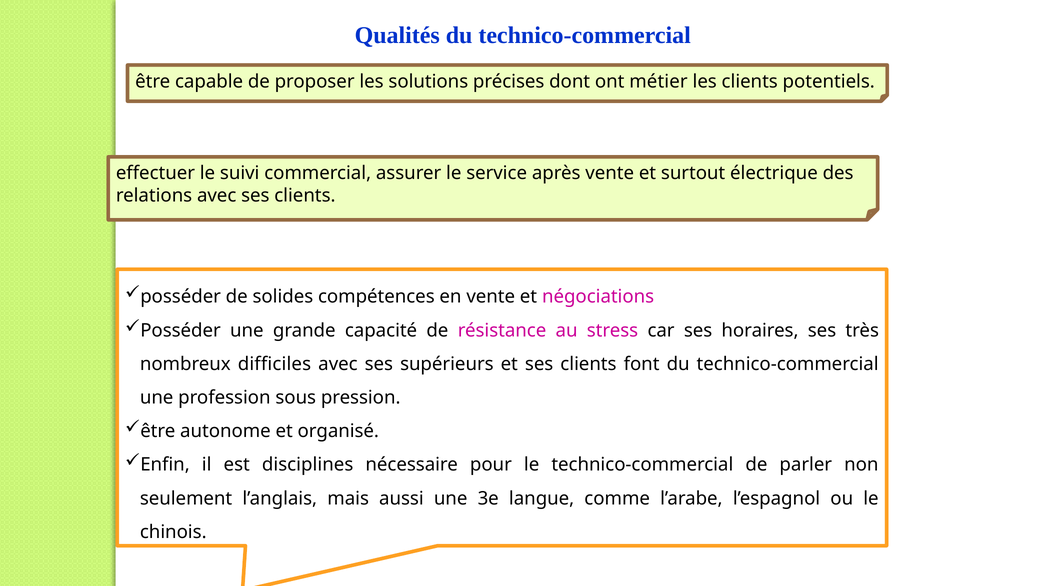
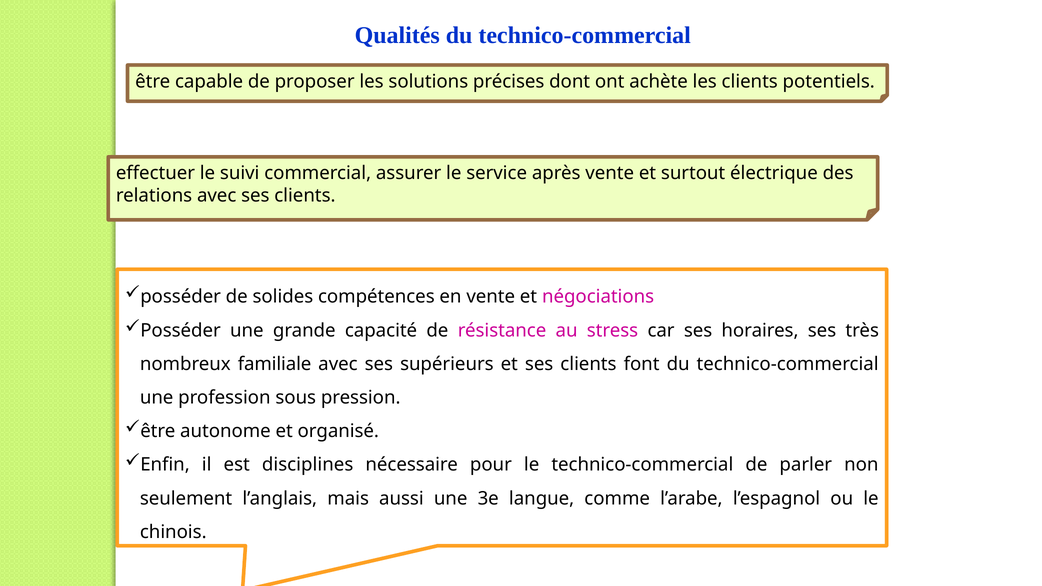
métier: métier -> achète (659, 81)
difficiles: difficiles -> familiale (275, 364)
